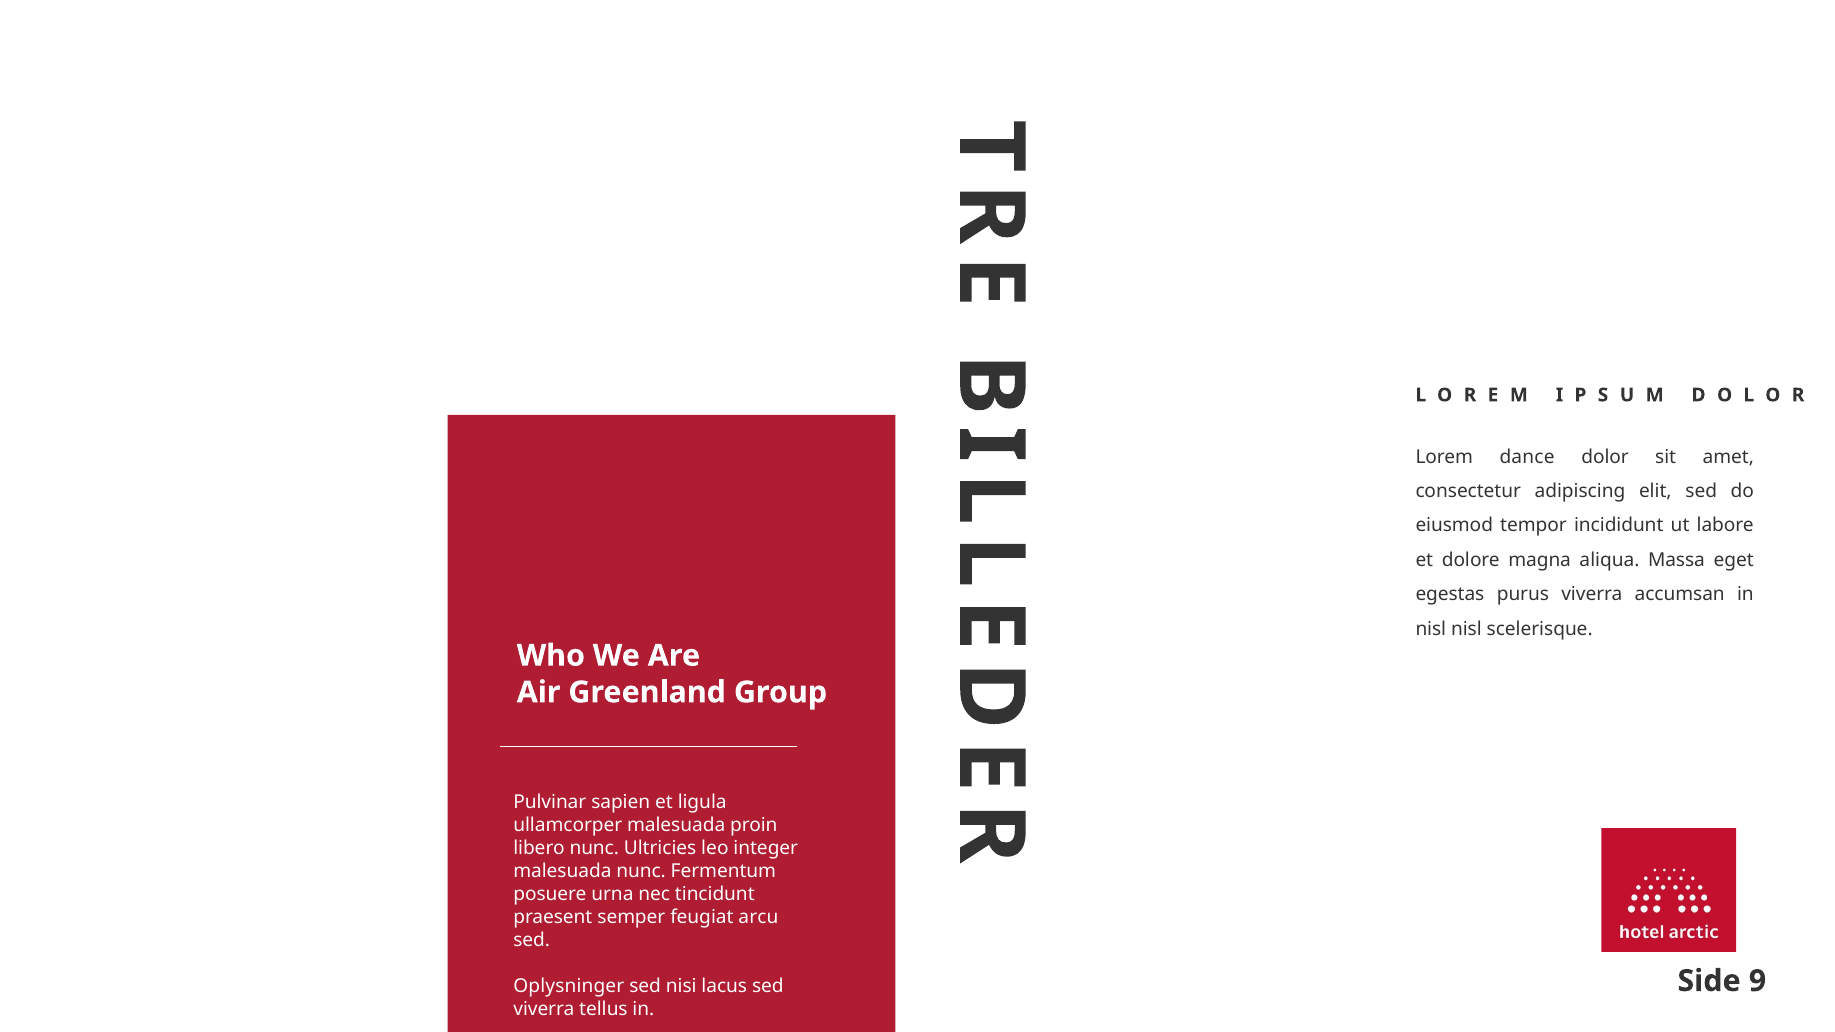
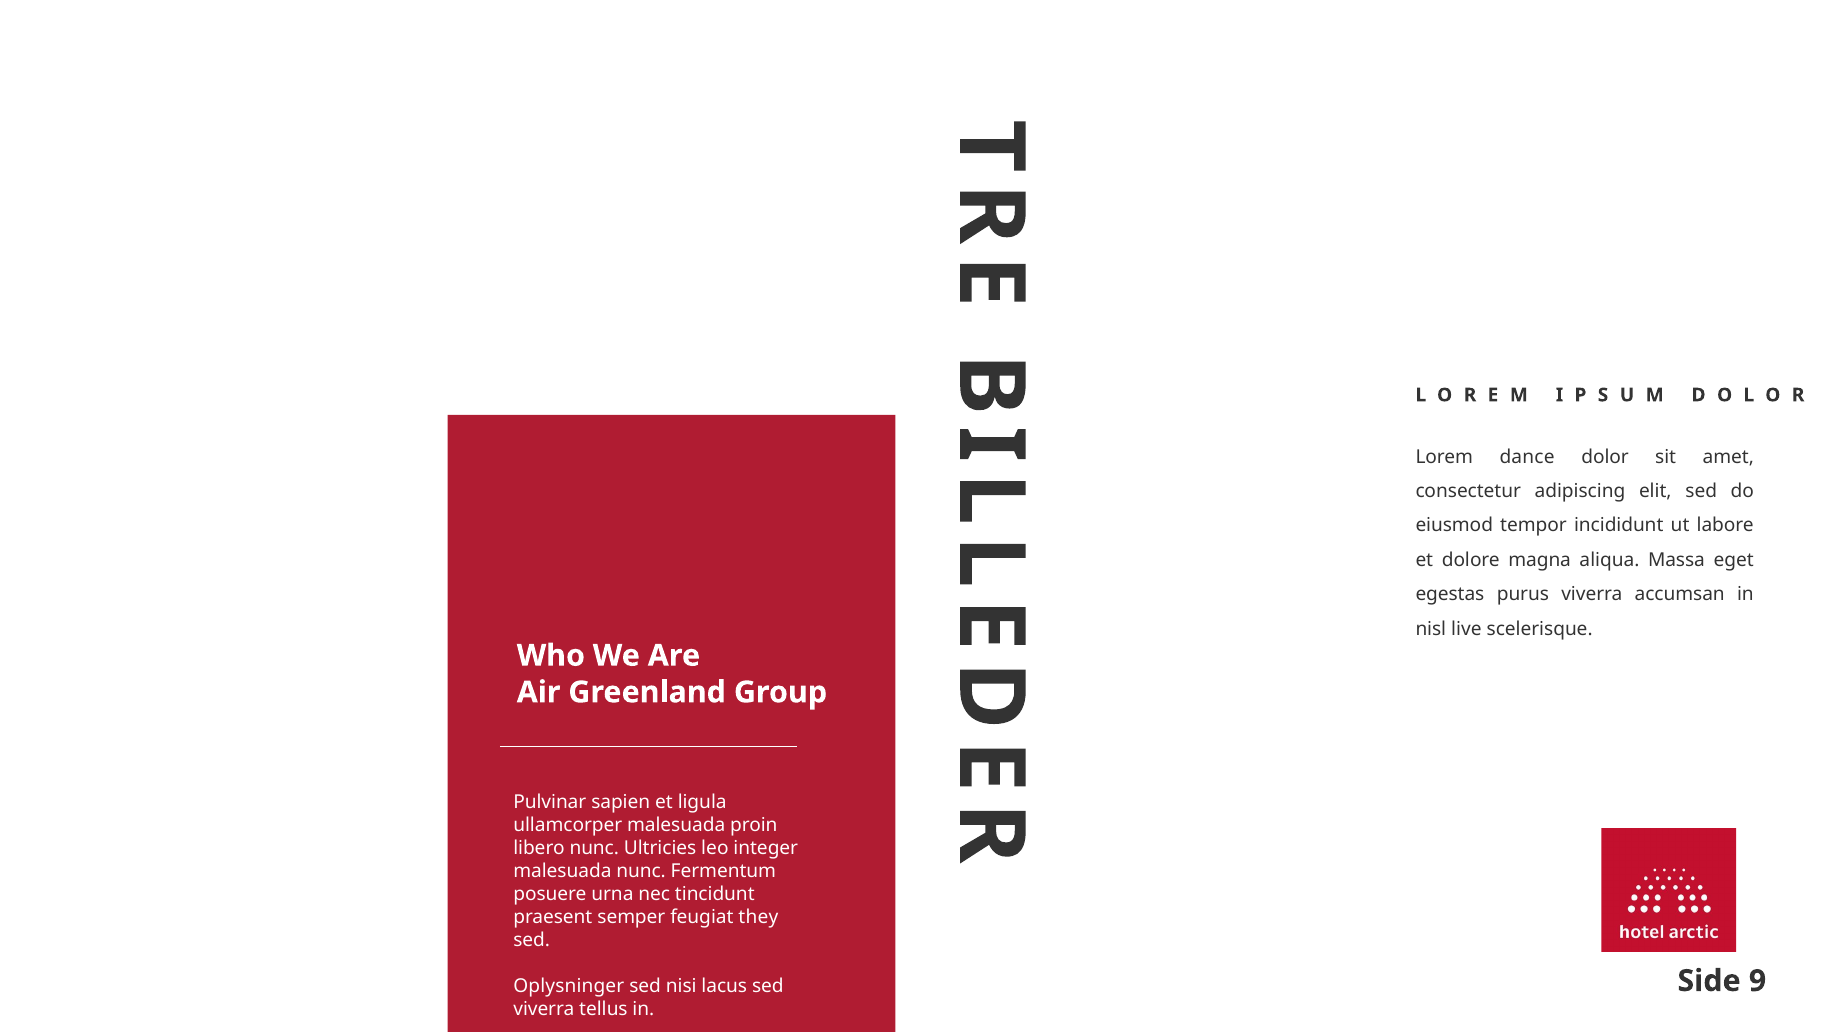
nisl nisl: nisl -> live (1466, 629)
arcu: arcu -> they (758, 917)
